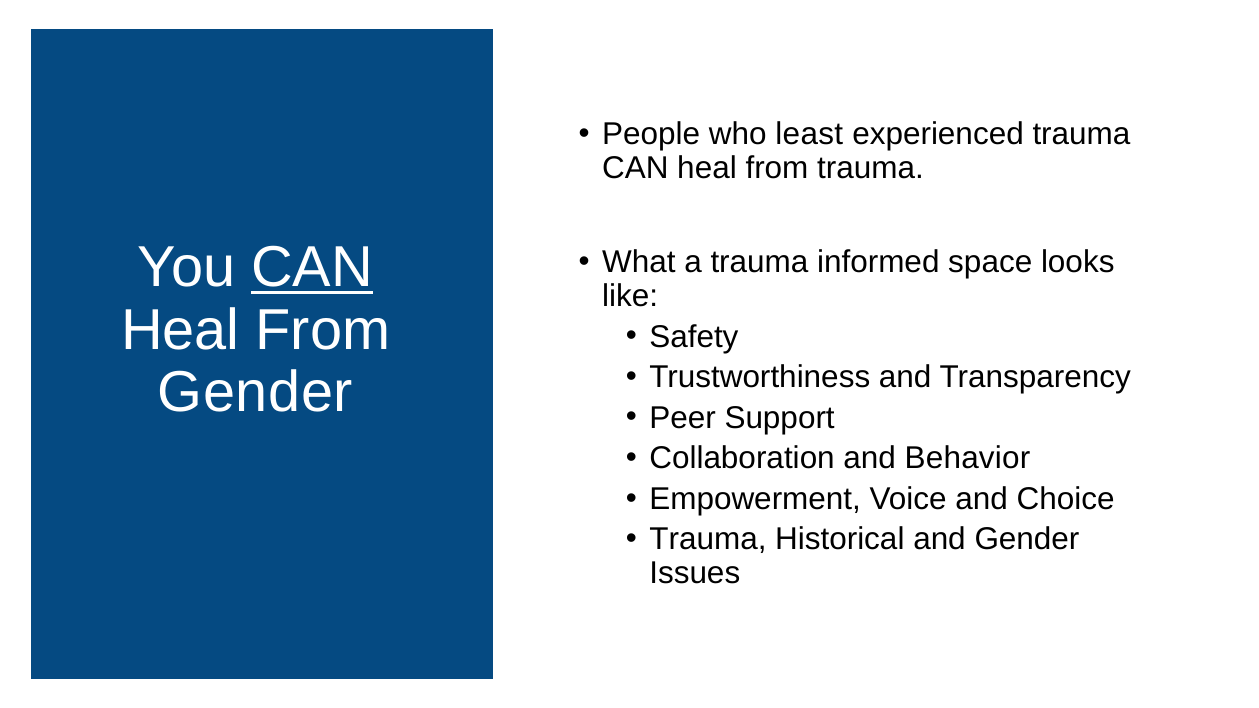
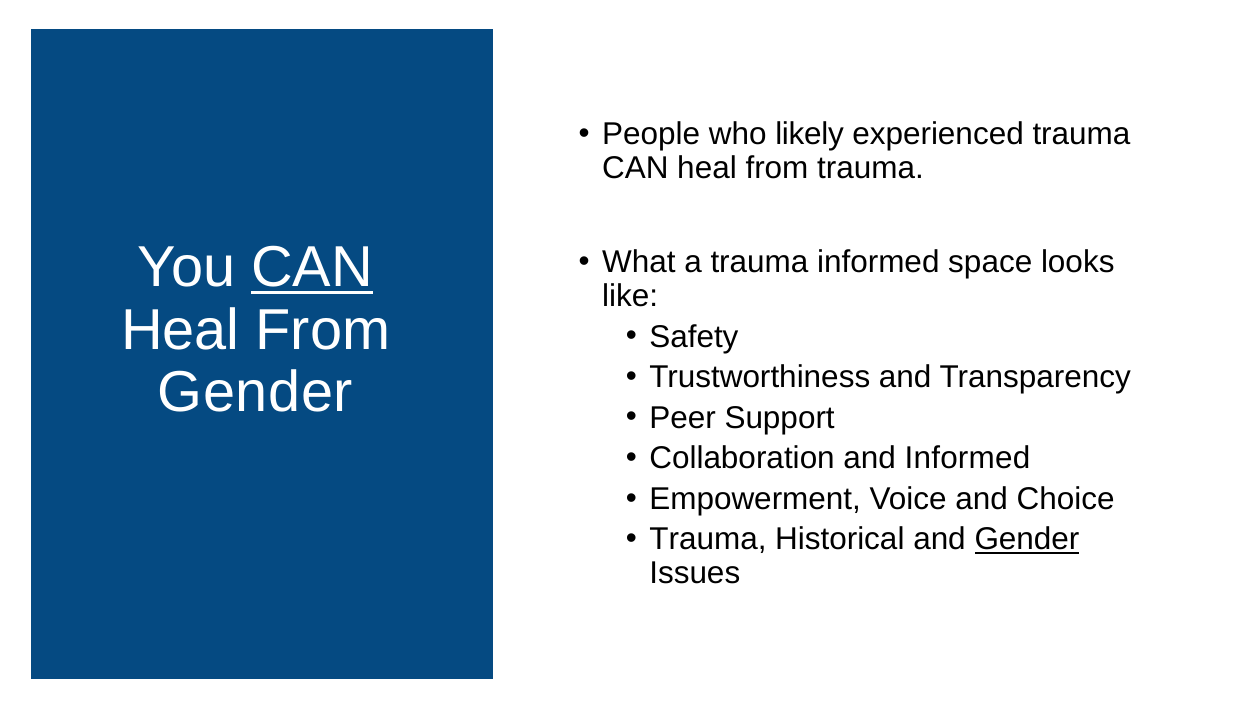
least: least -> likely (810, 134)
and Behavior: Behavior -> Informed (968, 458)
Gender underline: none -> present (1027, 540)
